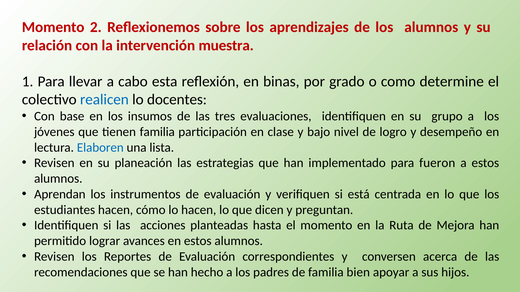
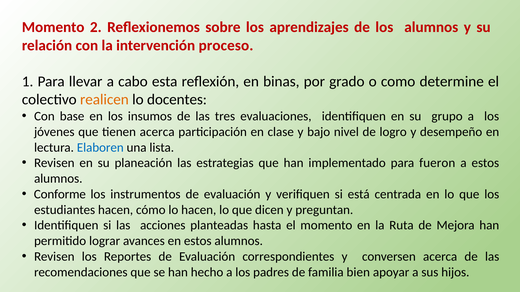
muestra: muestra -> proceso (226, 46)
realicen colour: blue -> orange (104, 100)
tienen familia: familia -> acerca (157, 132)
Aprendan: Aprendan -> Conforme (60, 195)
